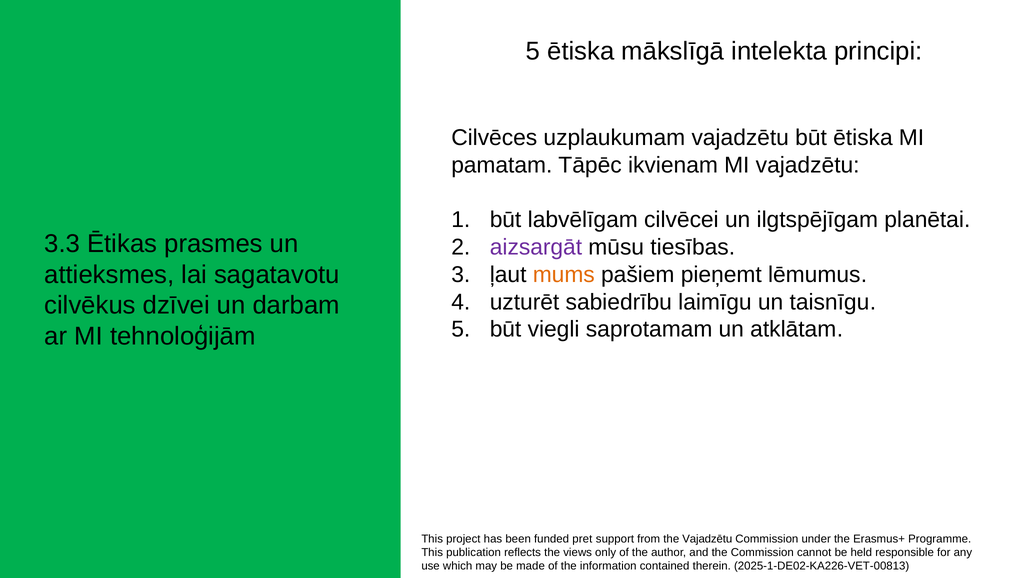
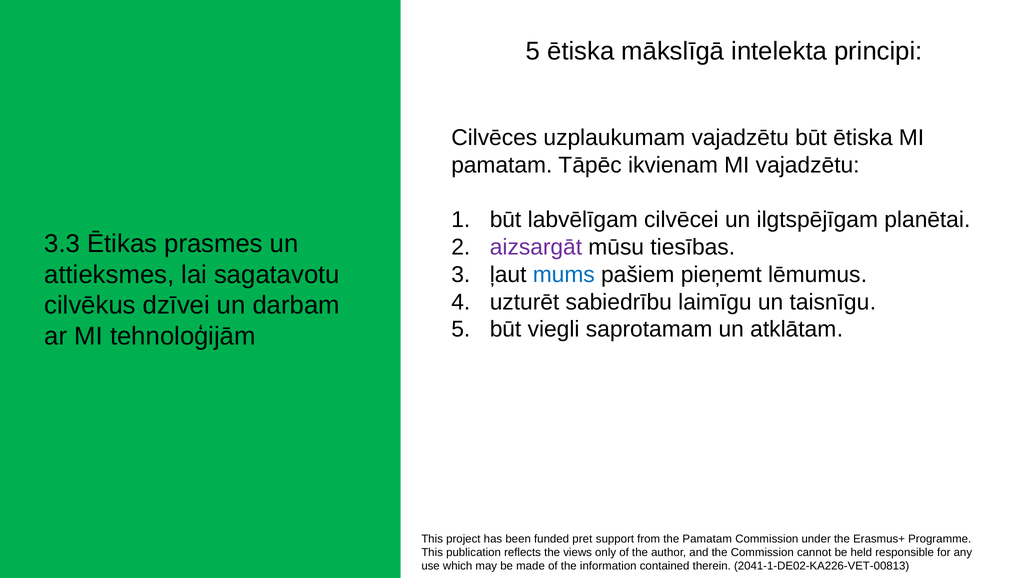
mums colour: orange -> blue (564, 275)
the Vajadzētu: Vajadzētu -> Pamatam (707, 539)
2025-1-DE02-KA226-VET-00813: 2025-1-DE02-KA226-VET-00813 -> 2041-1-DE02-KA226-VET-00813 (822, 566)
